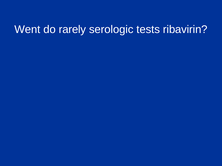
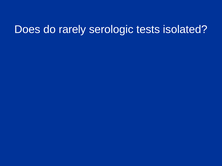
Went: Went -> Does (27, 29)
ribavirin: ribavirin -> isolated (185, 29)
